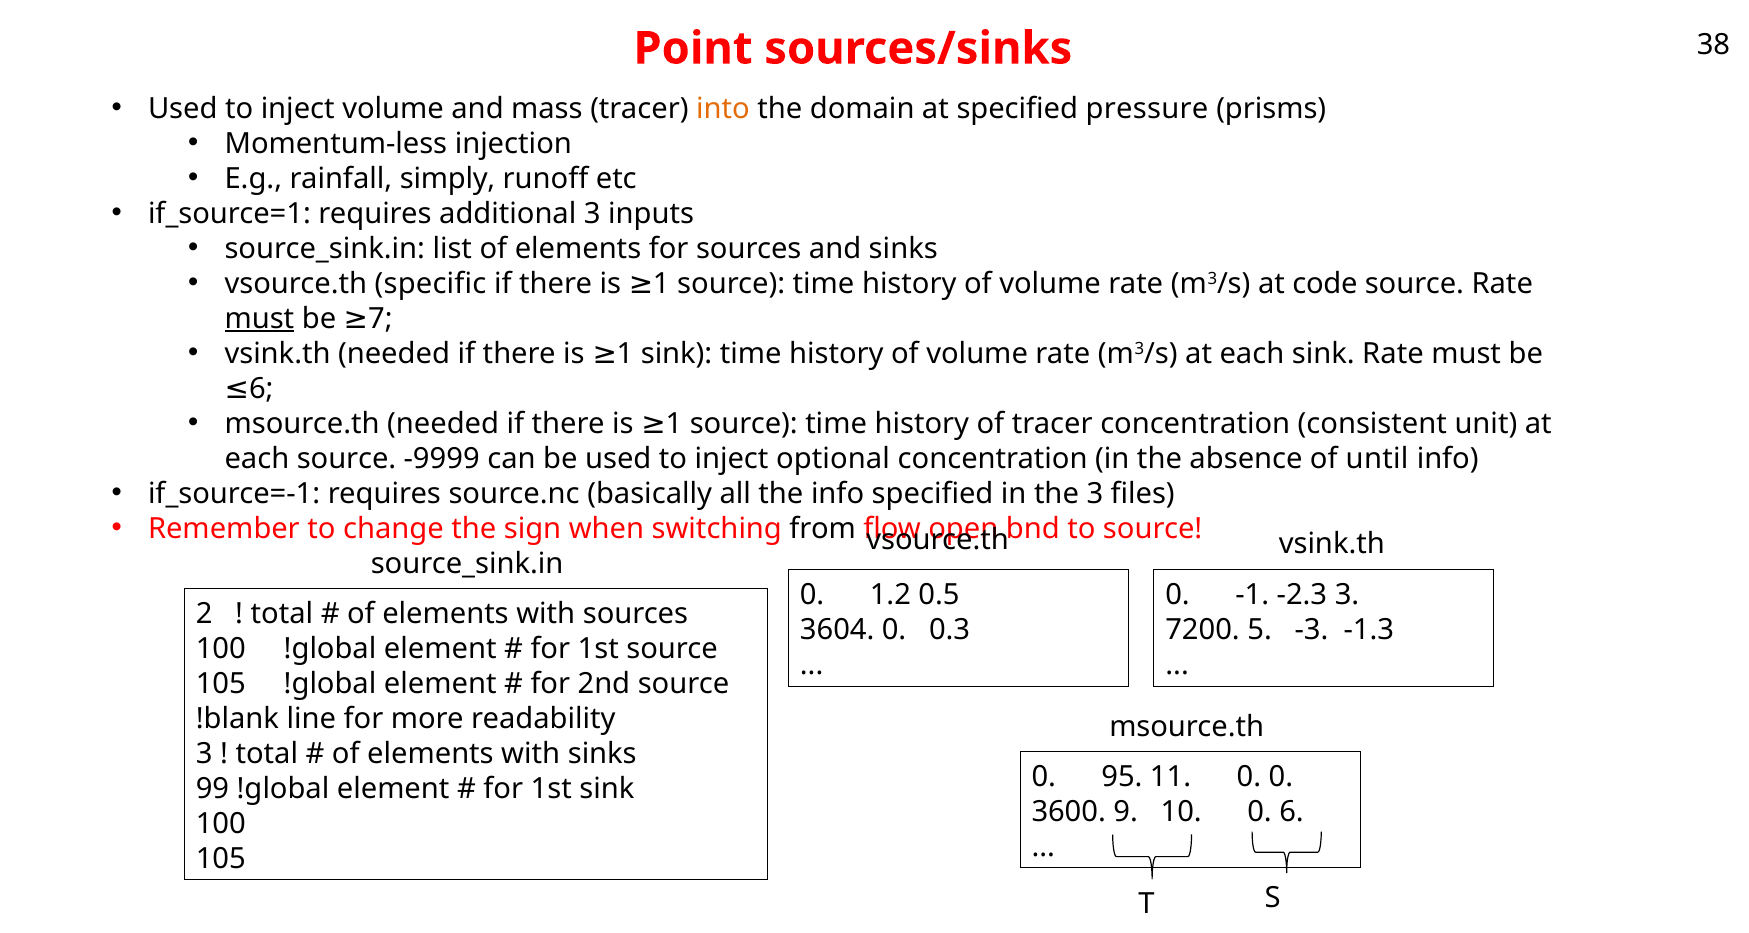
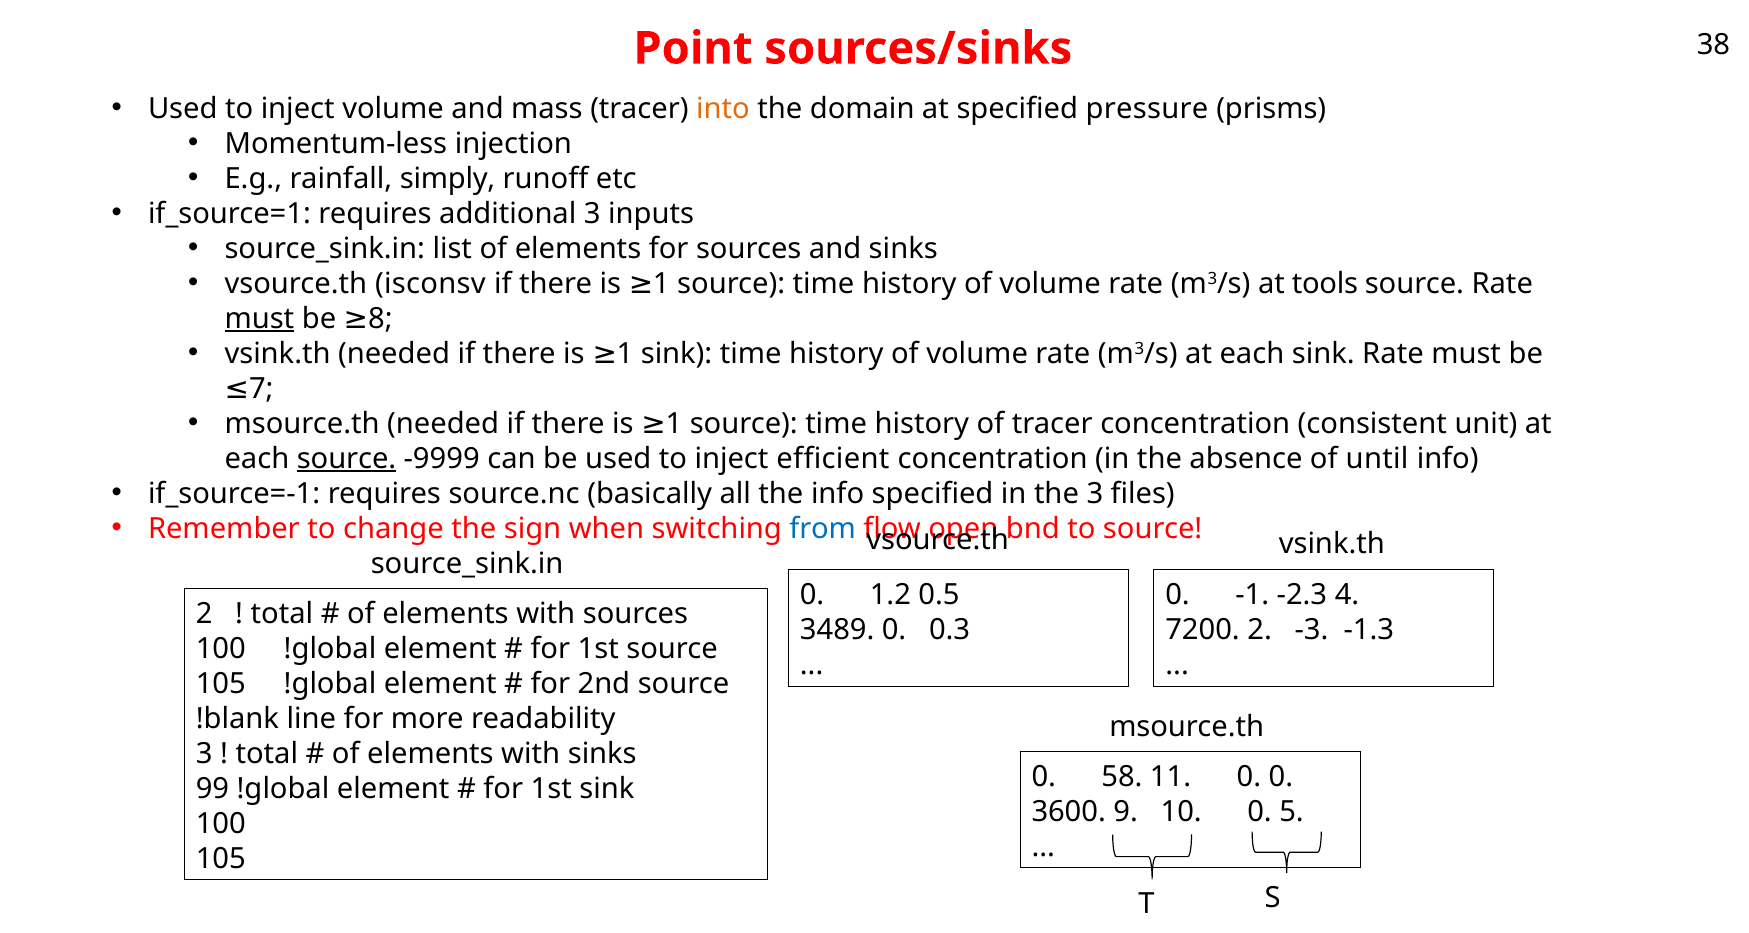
specific: specific -> isconsv (430, 284)
code: code -> tools (1325, 284)
7: 7 -> 8 (380, 319)
6: 6 -> 7 (261, 389)
source underline: none -> present (347, 459)
optional: optional -> efficient (833, 459)
from colour: black -> blue (823, 529)
-2.3 3: 3 -> 4 (1347, 595)
3604: 3604 -> 3489 (837, 630)
7200 5: 5 -> 2 (1260, 630)
95: 95 -> 58 (1122, 777)
0 6: 6 -> 5 (1292, 812)
